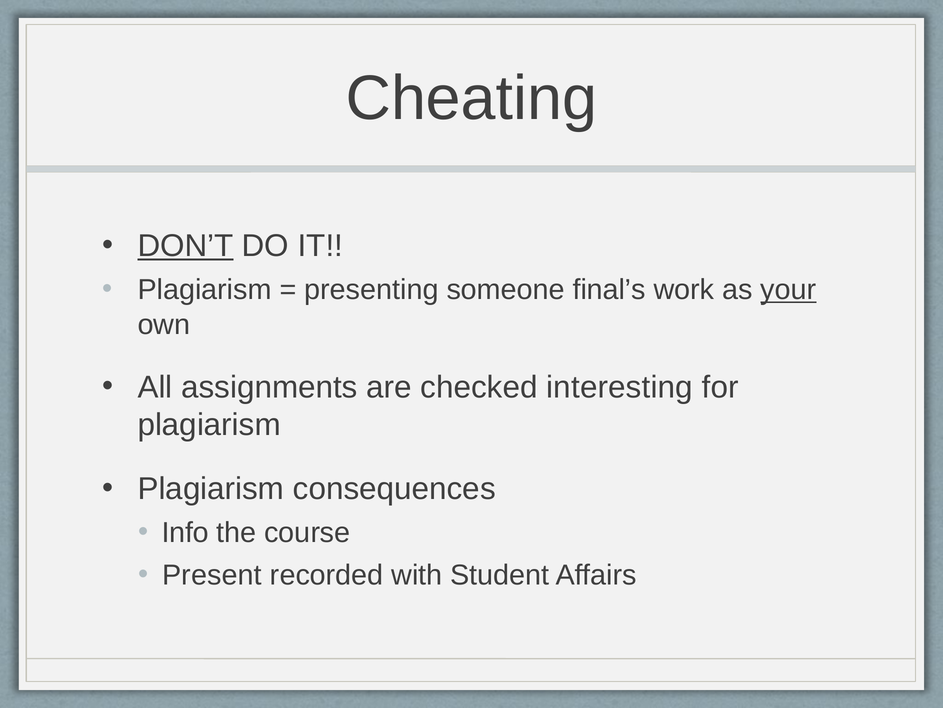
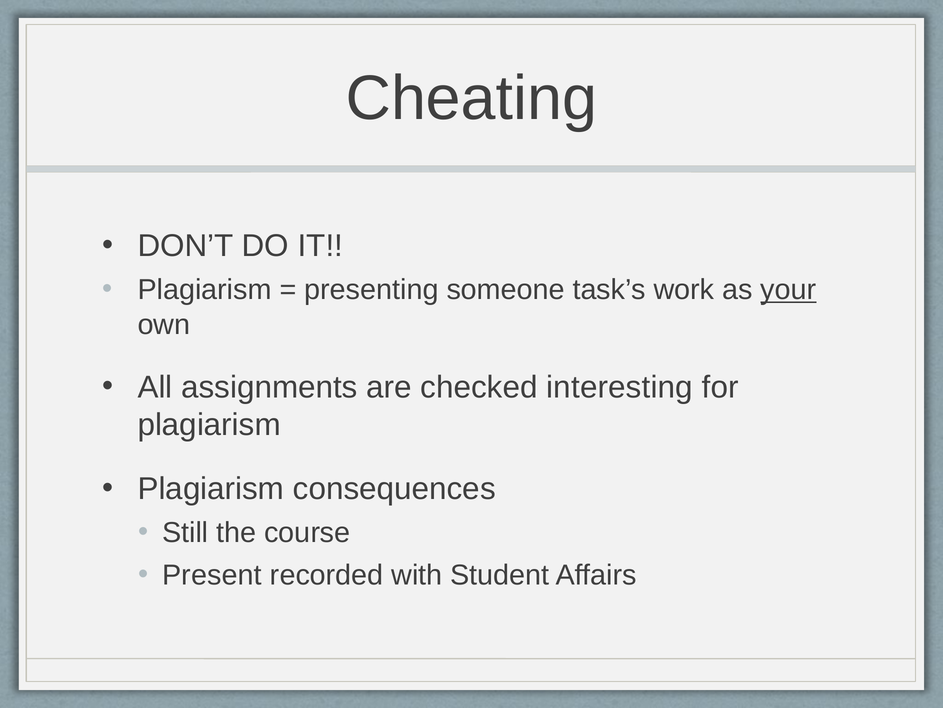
DON’T underline: present -> none (186, 246)
final’s: final’s -> task’s (609, 290)
Info: Info -> Still (185, 532)
